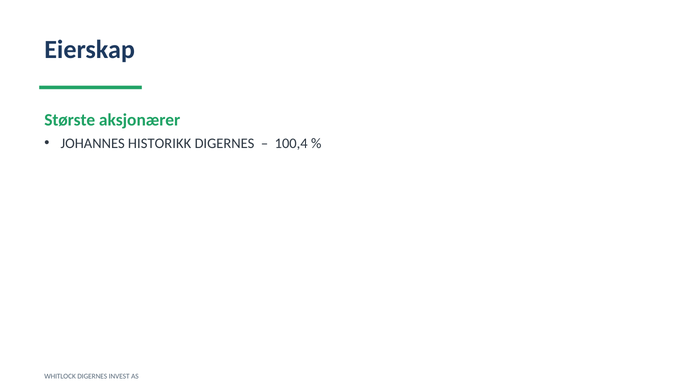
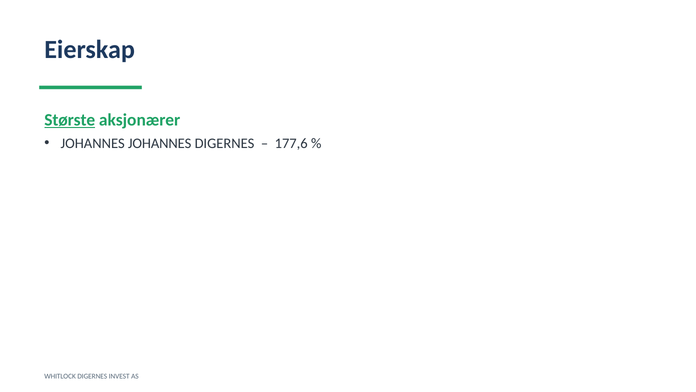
Største underline: none -> present (70, 120)
JOHANNES HISTORIKK: HISTORIKK -> JOHANNES (160, 143)
100,4: 100,4 -> 177,6 (291, 143)
